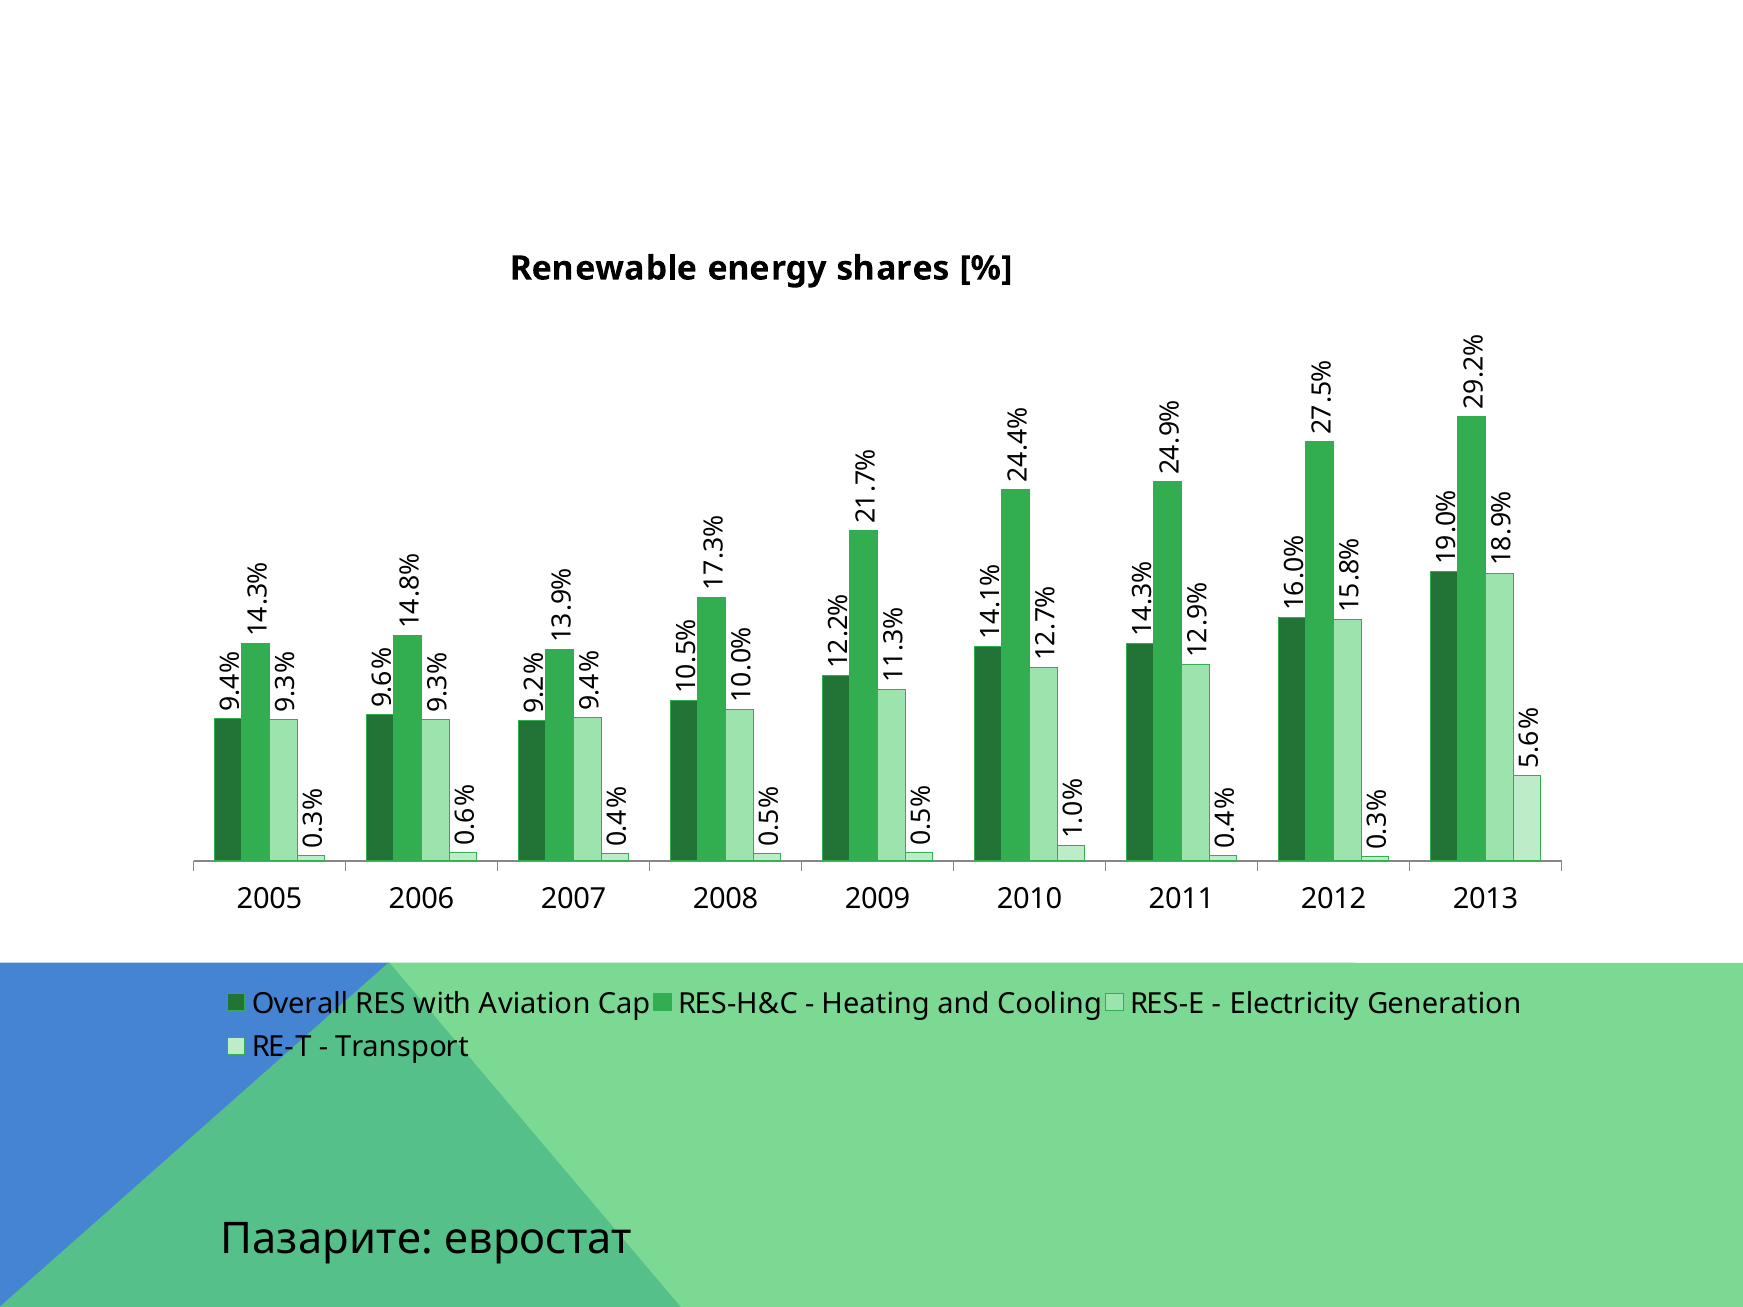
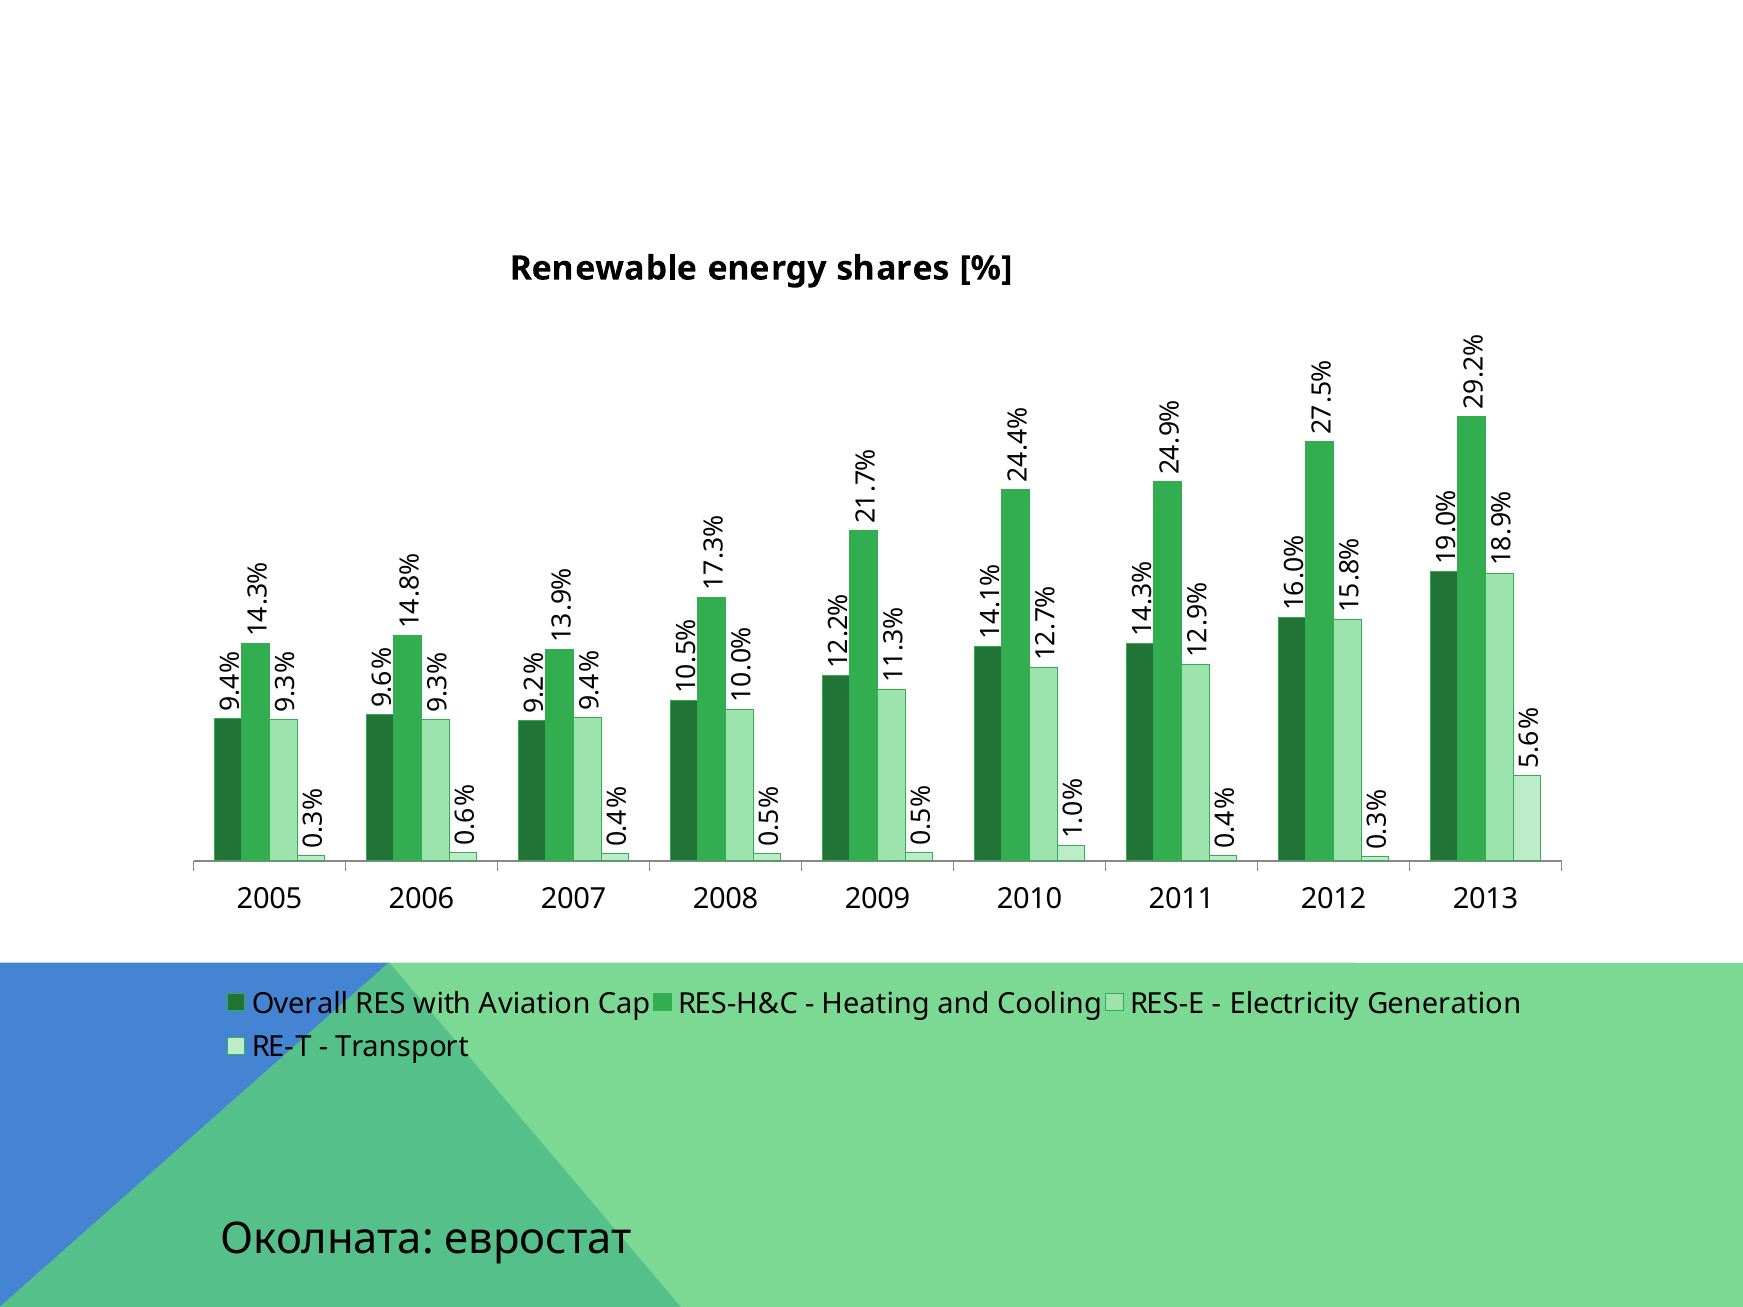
Пазарите: Пазарите -> Околната (327, 1239)
